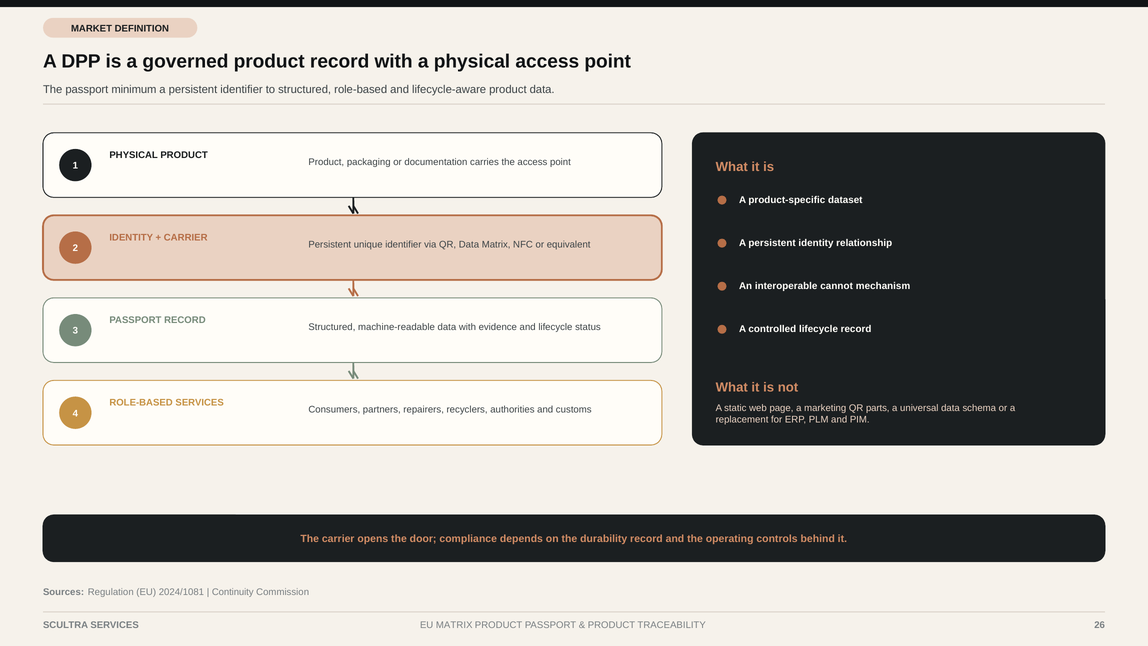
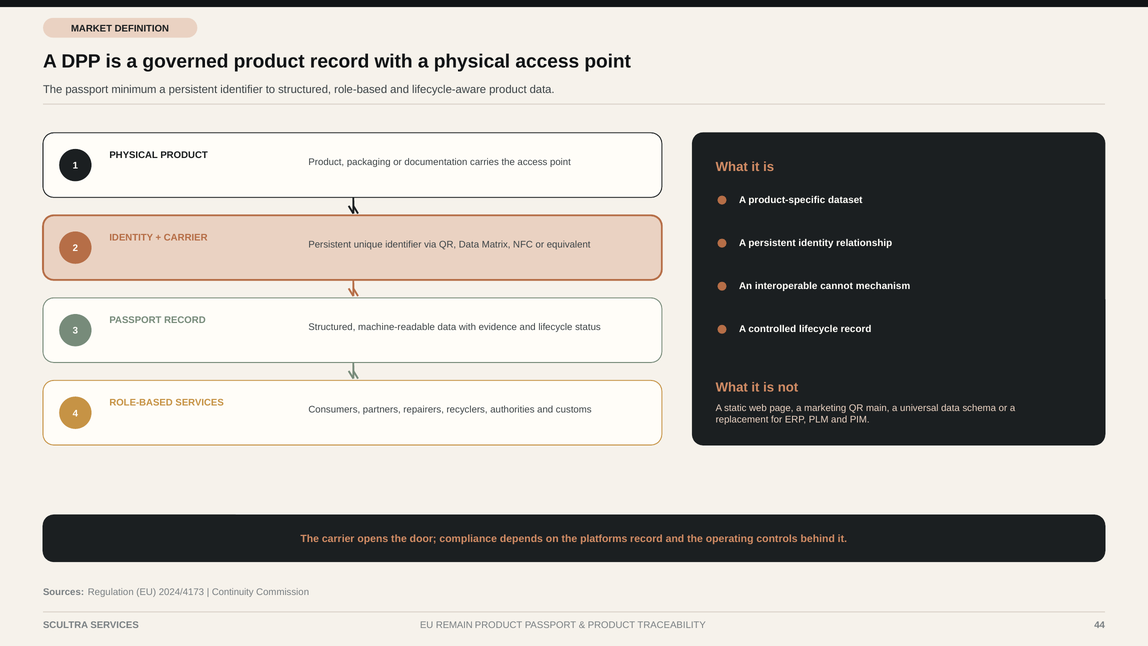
parts: parts -> main (878, 408)
durability: durability -> platforms (604, 539)
2024/1081: 2024/1081 -> 2024/4173 (181, 592)
EU MATRIX: MATRIX -> REMAIN (454, 625)
26: 26 -> 44 (1100, 625)
